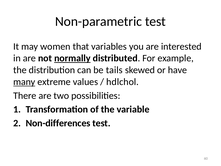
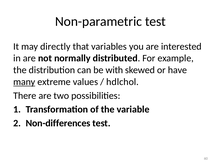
women: women -> directly (55, 46)
normally underline: present -> none (72, 58)
tails: tails -> with (114, 70)
